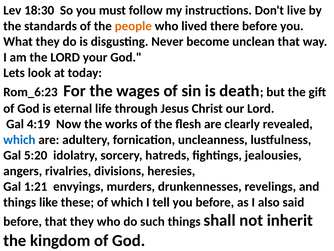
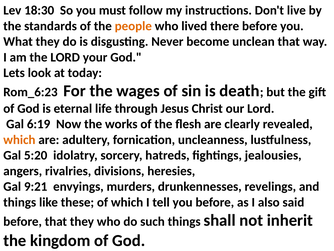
4:19: 4:19 -> 6:19 (39, 124)
which colour: blue -> orange (19, 140)
1:21: 1:21 -> 9:21 (36, 186)
